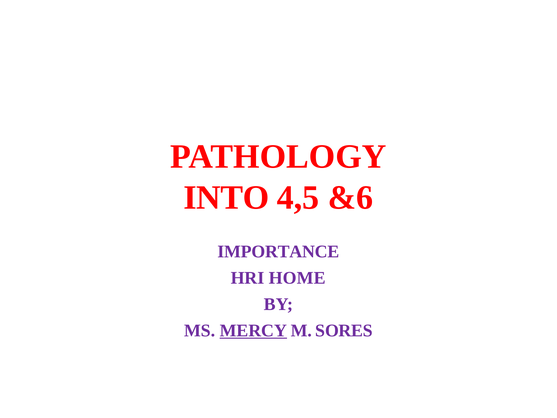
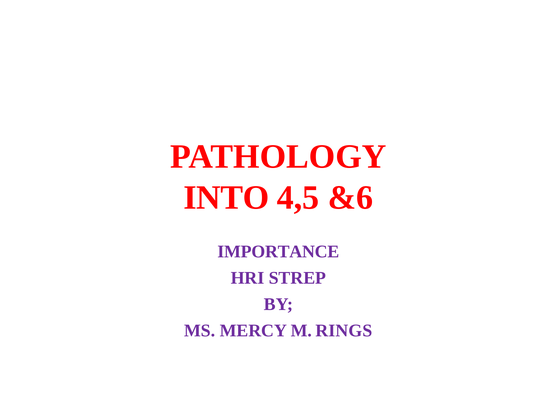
HOME: HOME -> STREP (297, 278)
MERCY underline: present -> none (253, 330)
SORES: SORES -> RINGS (344, 330)
